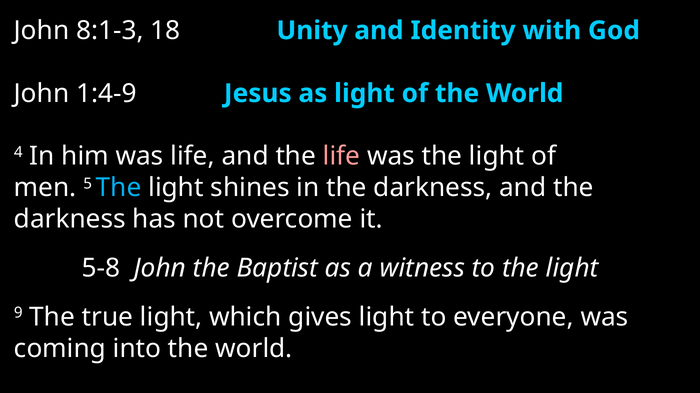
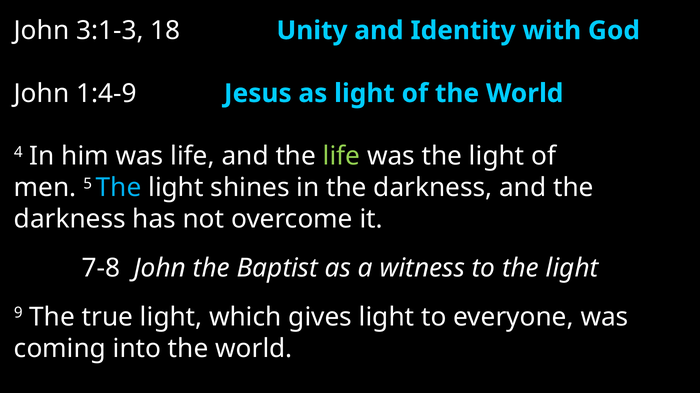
8:1-3: 8:1-3 -> 3:1-3 (110, 31)
life colour: pink -> light green (341, 157)
5-8: 5-8 -> 7-8 (101, 269)
